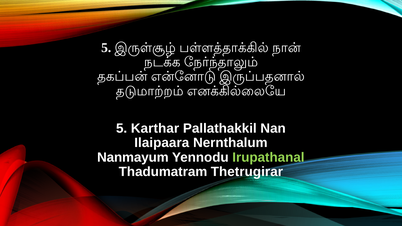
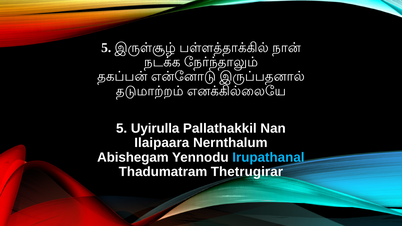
Karthar: Karthar -> Uyirulla (155, 128)
Nanmayum: Nanmayum -> Abishegam (133, 157)
Irupathanal colour: light green -> light blue (268, 157)
